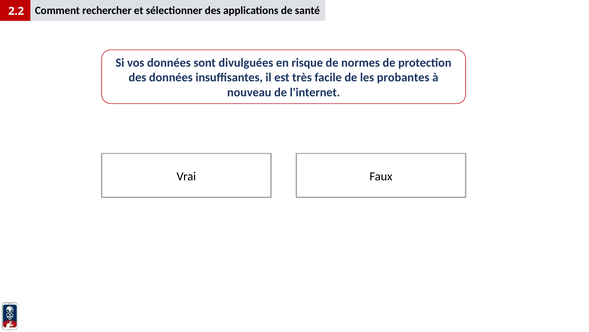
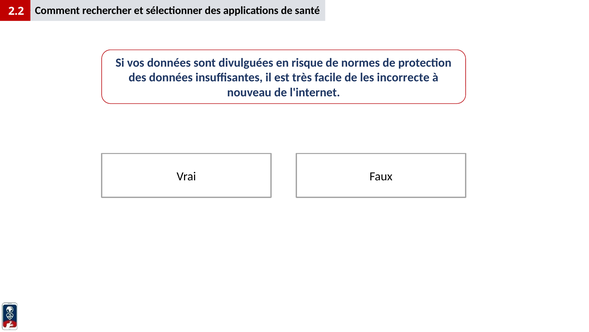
probantes: probantes -> incorrecte (403, 77)
